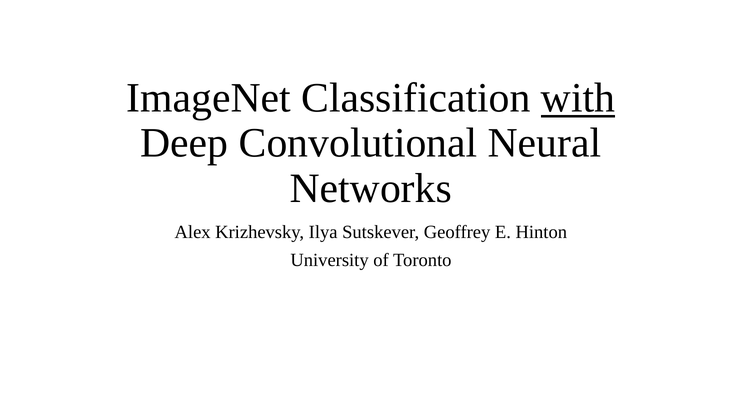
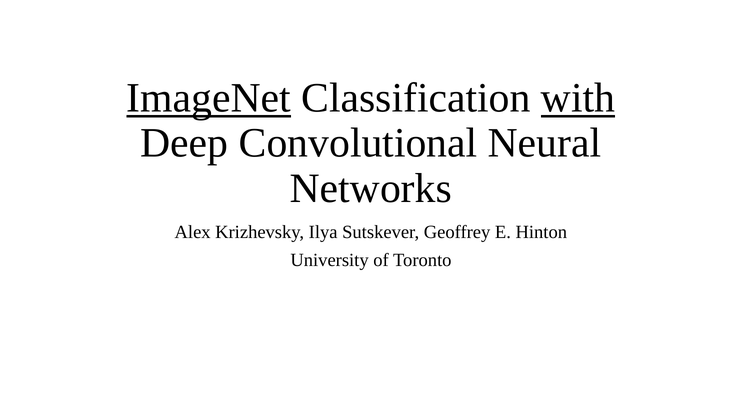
ImageNet underline: none -> present (209, 98)
